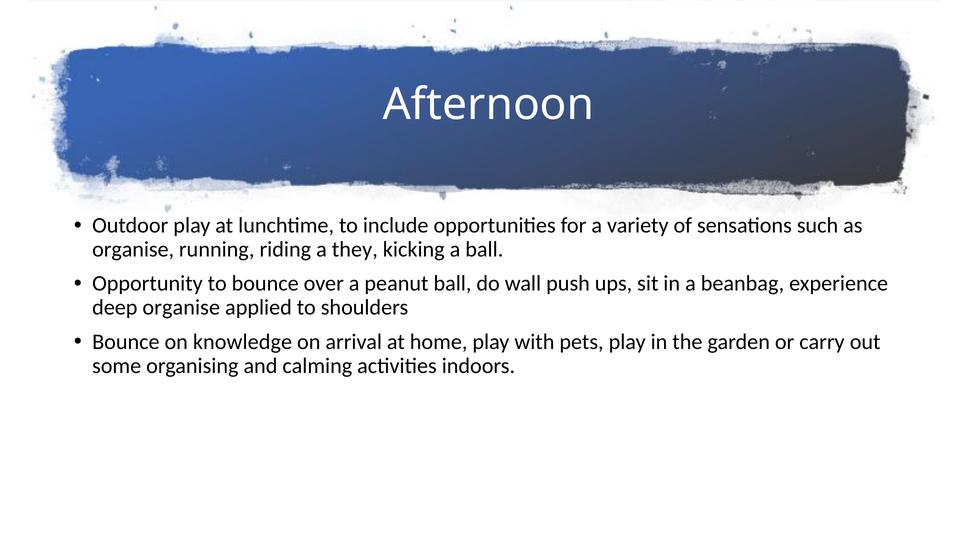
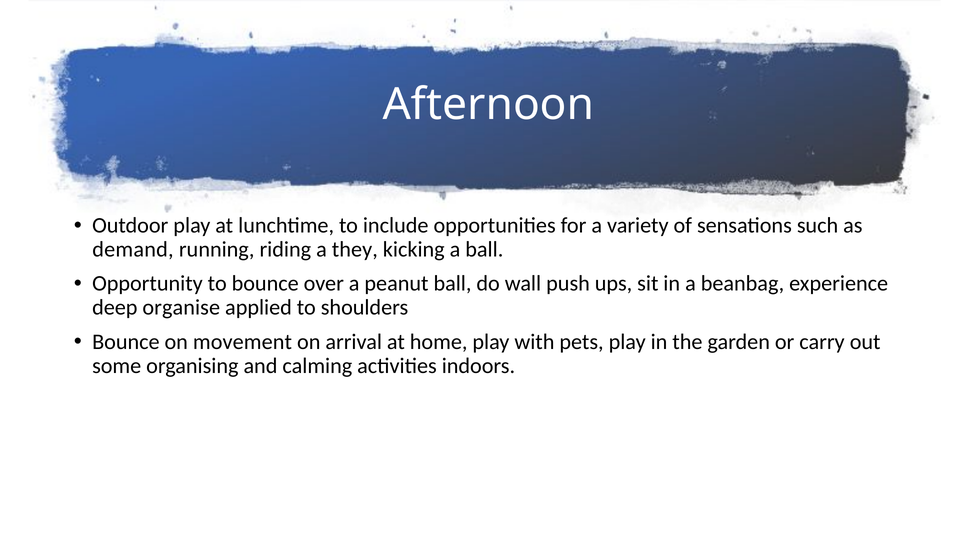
organise: organise -> demand (133, 250)
knowledge: knowledge -> movement (242, 342)
